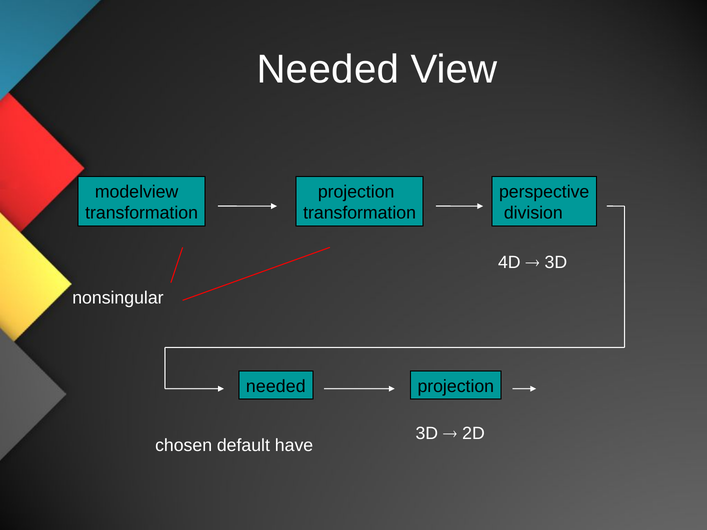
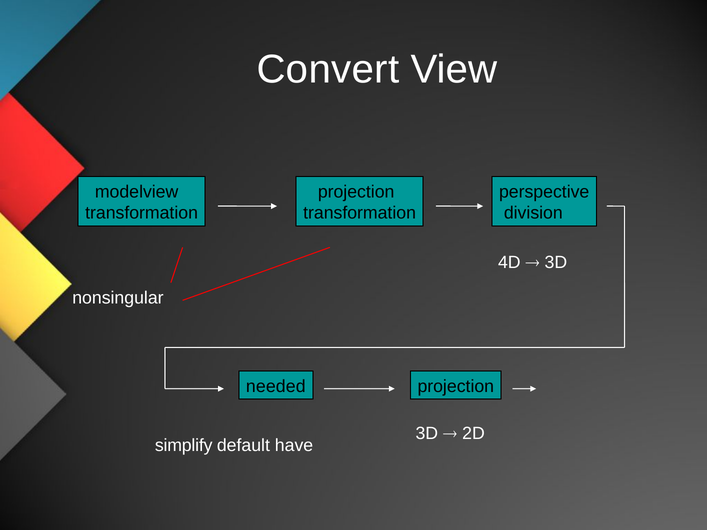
Needed: Needed -> Convert (328, 69)
chosen: chosen -> simplify (184, 445)
